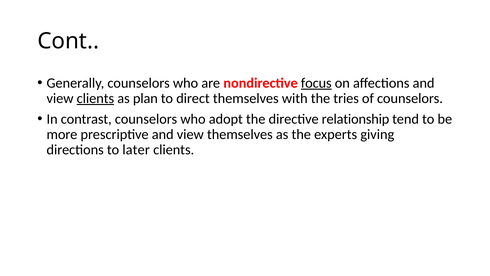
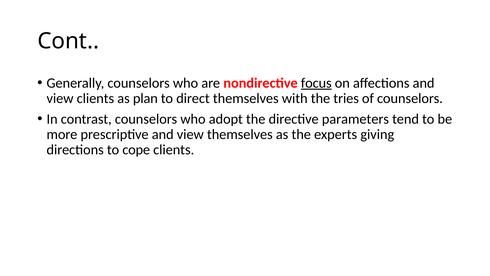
clients underline: present -> none (95, 98)
relationship: relationship -> parameters (355, 119)
later: later -> cope (136, 150)
